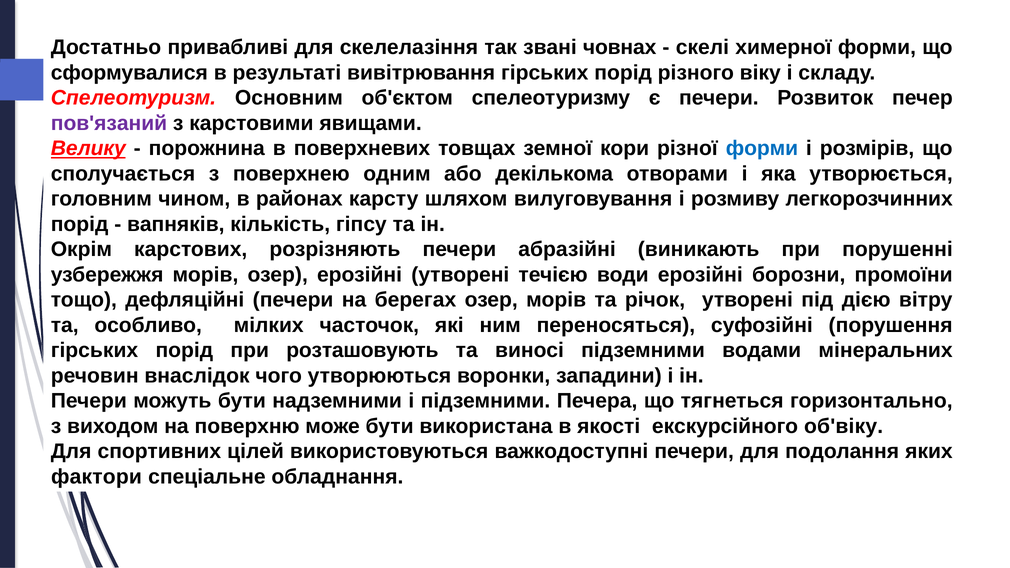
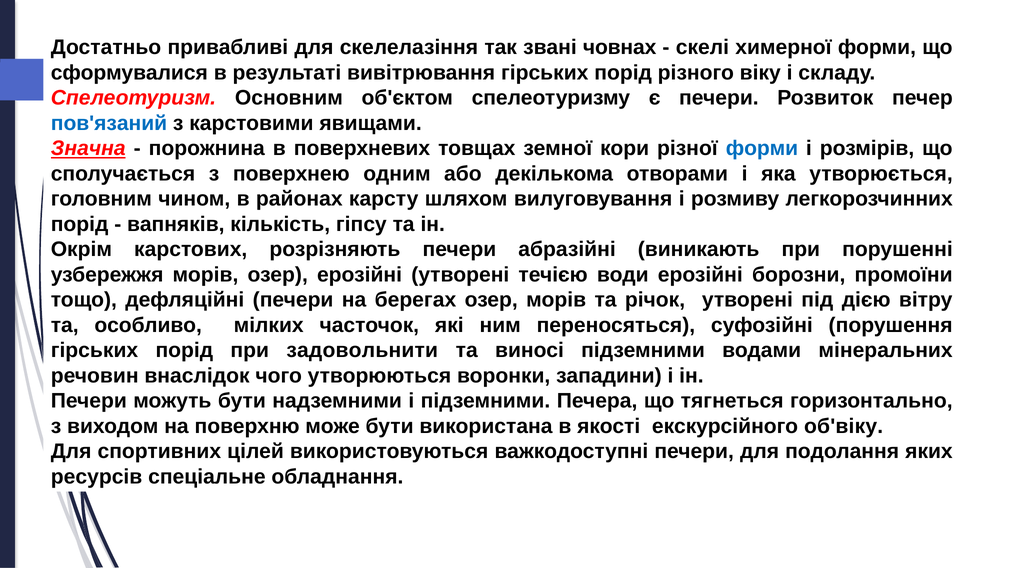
пов'язаний colour: purple -> blue (109, 123)
Велику: Велику -> Значна (88, 148)
розташовують: розташовують -> задовольнити (362, 351)
фактори: фактори -> ресурсів (97, 477)
